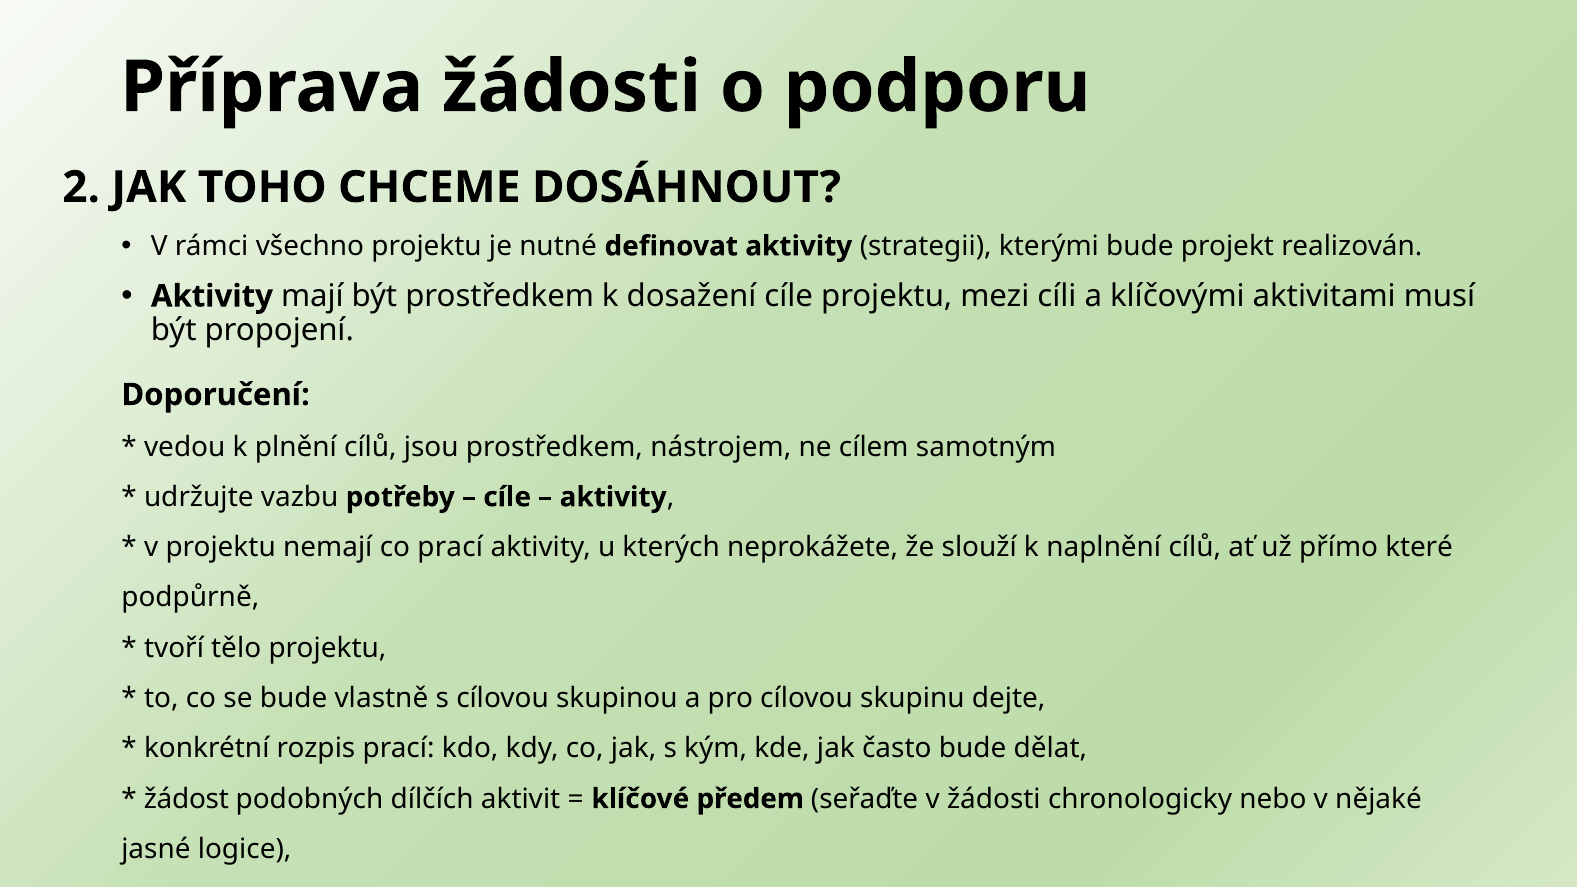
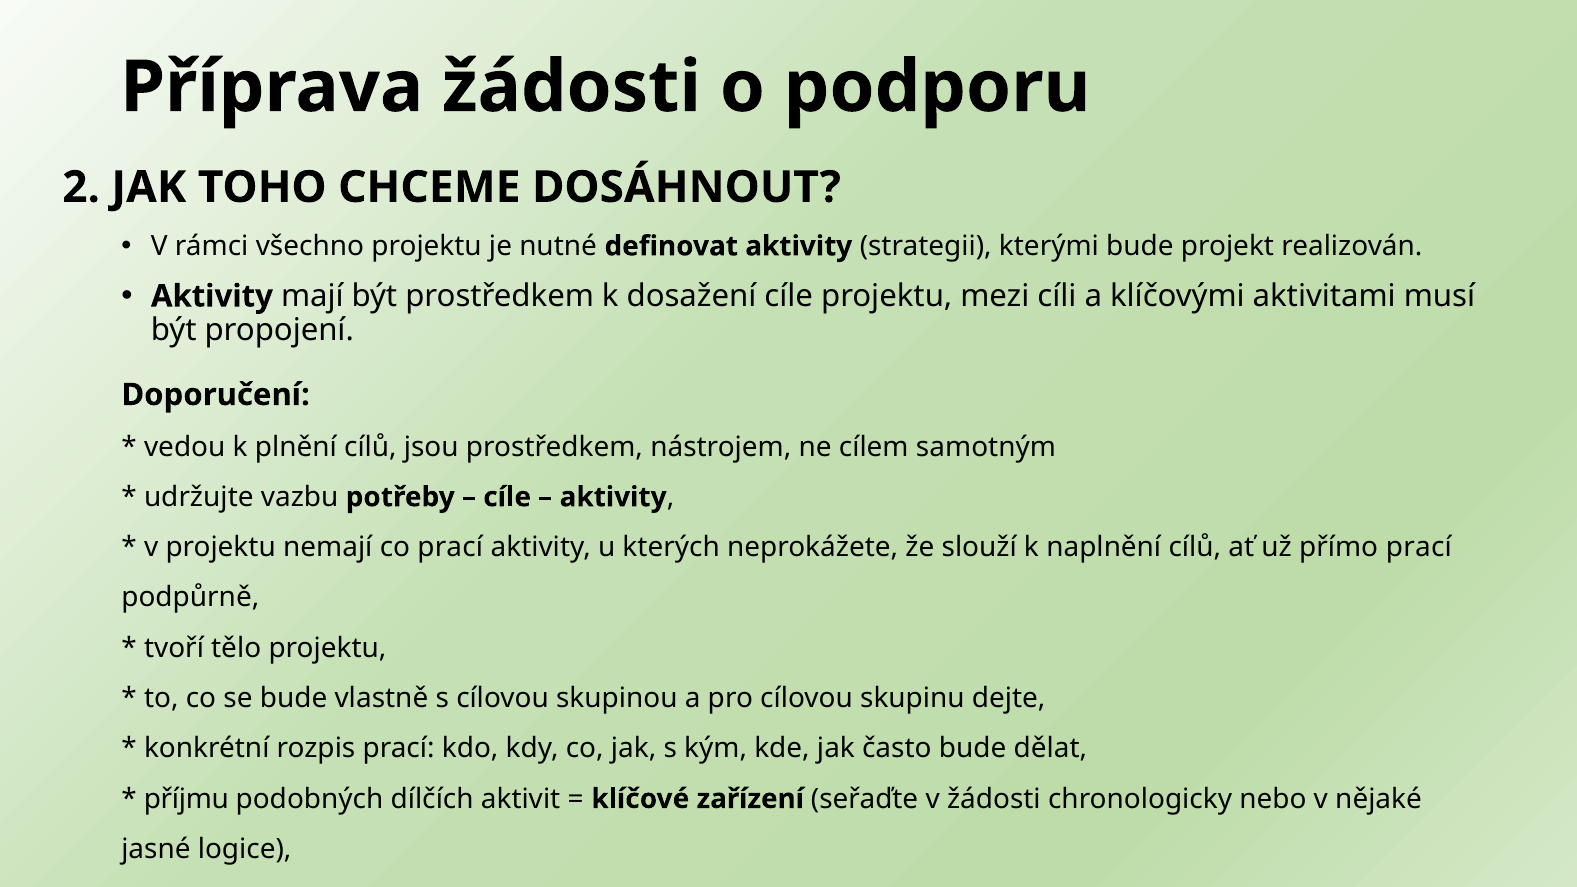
přímo které: které -> prací (1419, 547)
žádost: žádost -> příjmu (186, 799)
předem: předem -> zařízení (750, 799)
